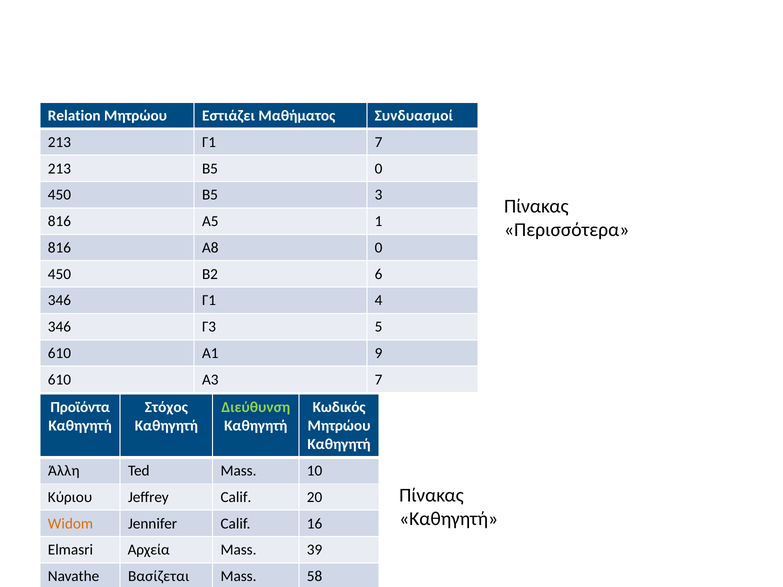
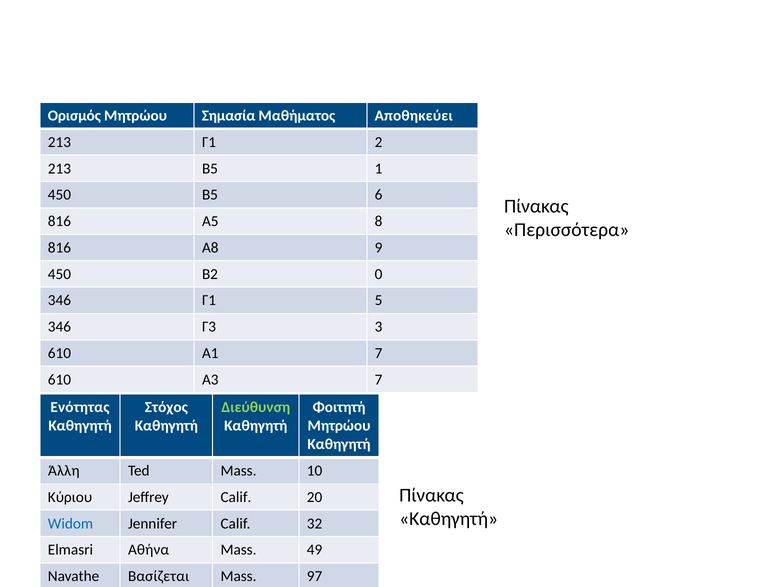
Relation: Relation -> Ορισμός (74, 116)
Εστιάζει: Εστιάζει -> Σημασία (229, 116)
Συνδυασμοί: Συνδυασμοί -> Αποθηκεύει (414, 116)
Γ1 7: 7 -> 2 (378, 142)
Β5 0: 0 -> 1 (378, 169)
3: 3 -> 6 (378, 195)
1: 1 -> 8 (378, 221)
Α8 0: 0 -> 9 (378, 248)
6: 6 -> 0 (378, 274)
4: 4 -> 5 (378, 301)
5: 5 -> 3 (378, 327)
Α1 9: 9 -> 7 (378, 353)
Προϊόντα: Προϊόντα -> Ενότητας (80, 407)
Κωδικός: Κωδικός -> Φοιτητή (339, 407)
Widom colour: orange -> blue (70, 524)
16: 16 -> 32 (315, 524)
Αρχεία: Αρχεία -> Αθήνα (149, 550)
39: 39 -> 49 (315, 550)
58: 58 -> 97 (315, 576)
